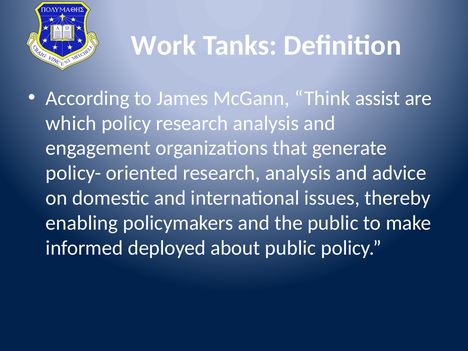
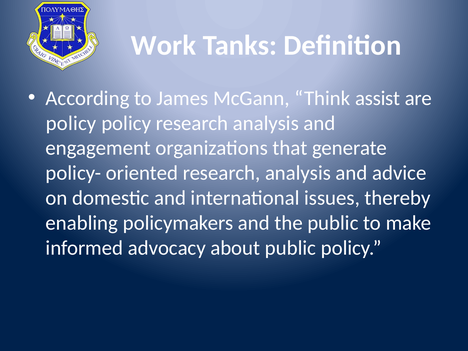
which: which -> policy (71, 123)
deployed: deployed -> advocacy (167, 248)
